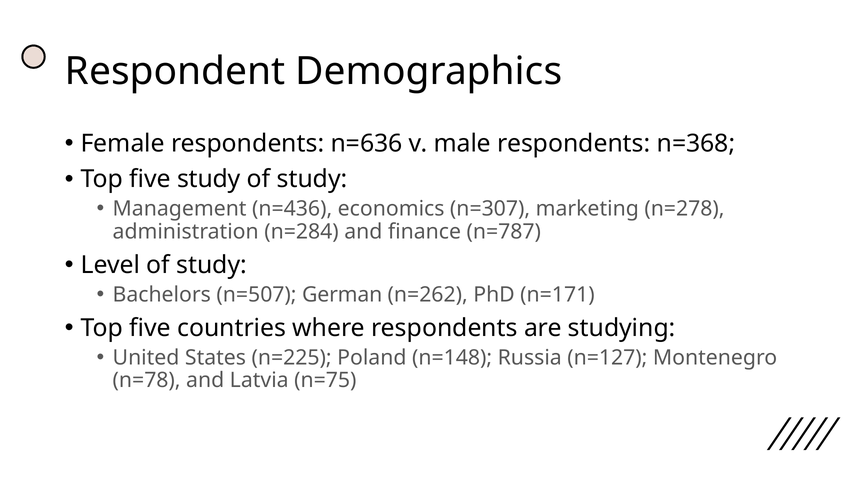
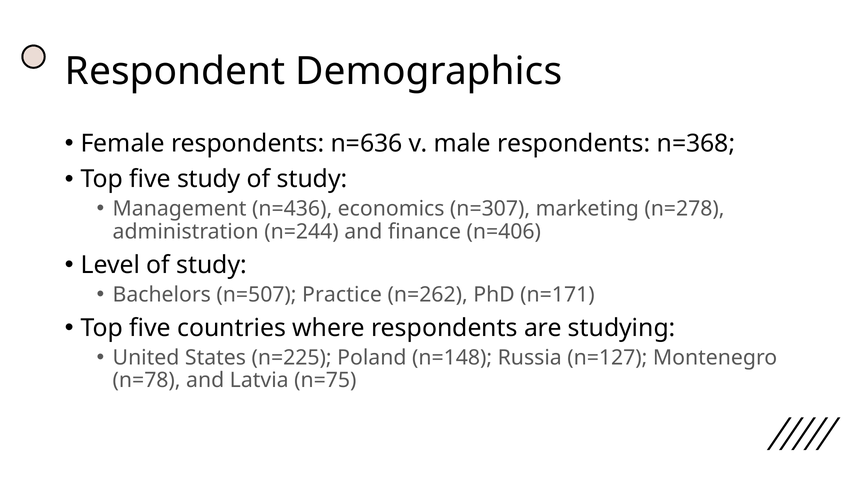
n=284: n=284 -> n=244 (302, 232)
n=787: n=787 -> n=406 (504, 232)
German: German -> Practice (342, 295)
